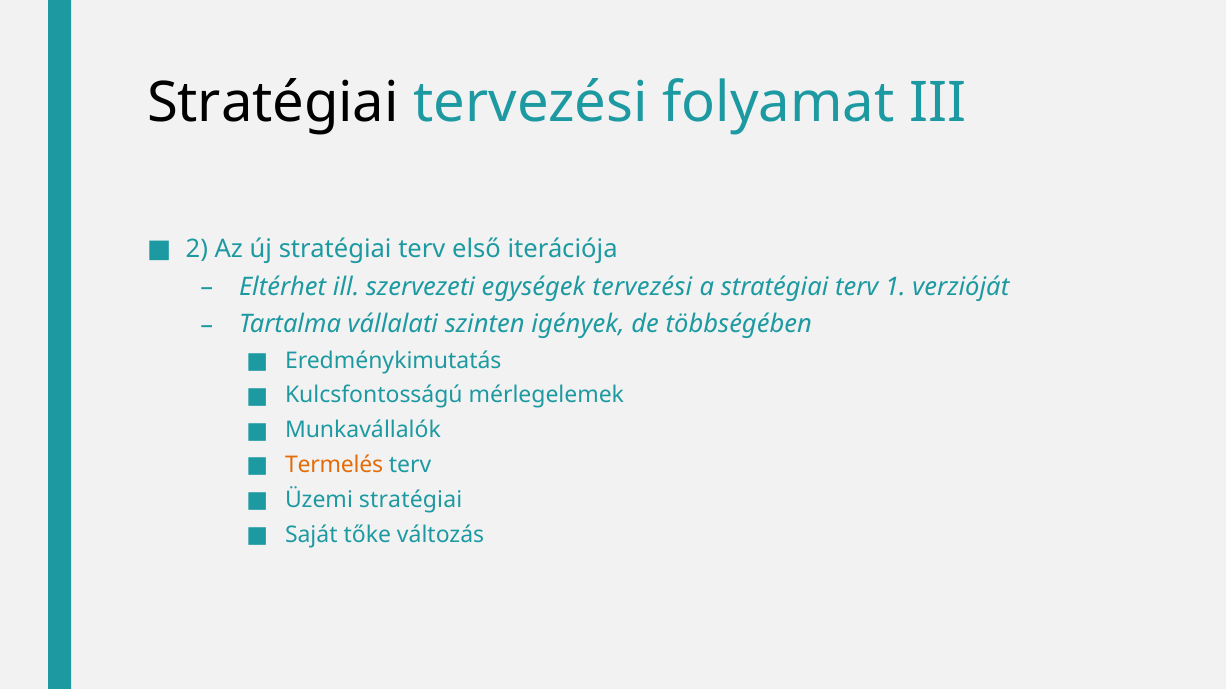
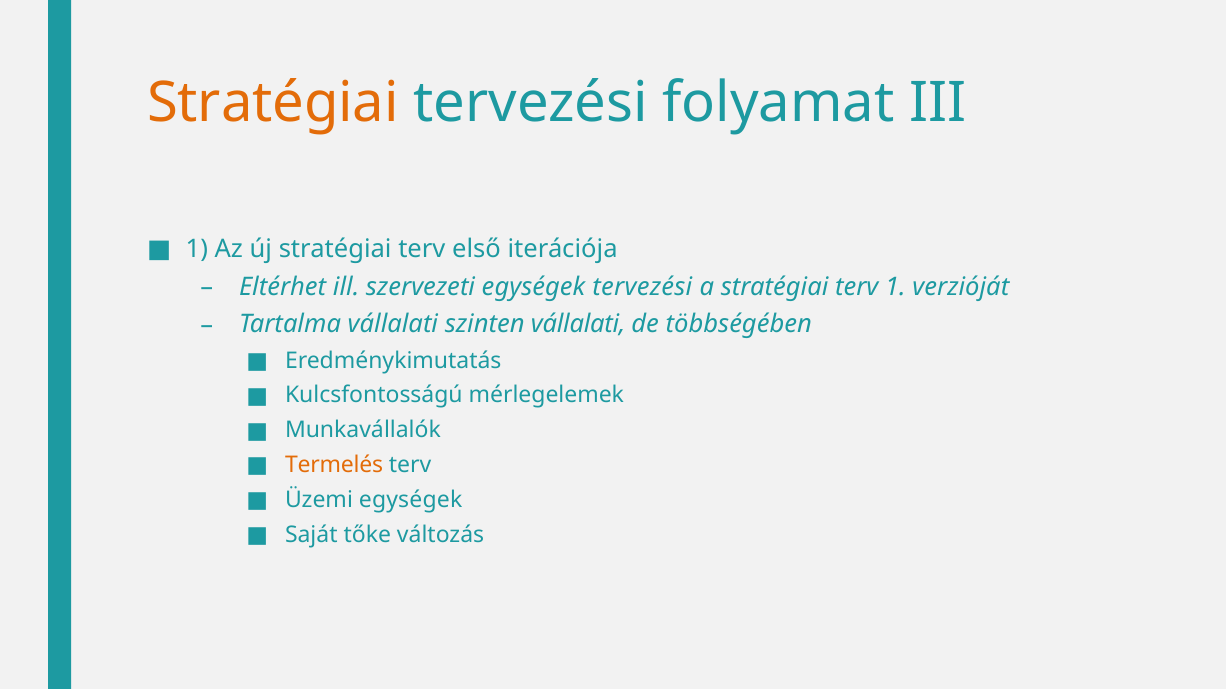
Stratégiai colour: black -> orange (273, 103)
2: 2 -> 1 (197, 249)
szinten igények: igények -> vállalati (578, 325)
Üzemi stratégiai: stratégiai -> egységek (411, 500)
